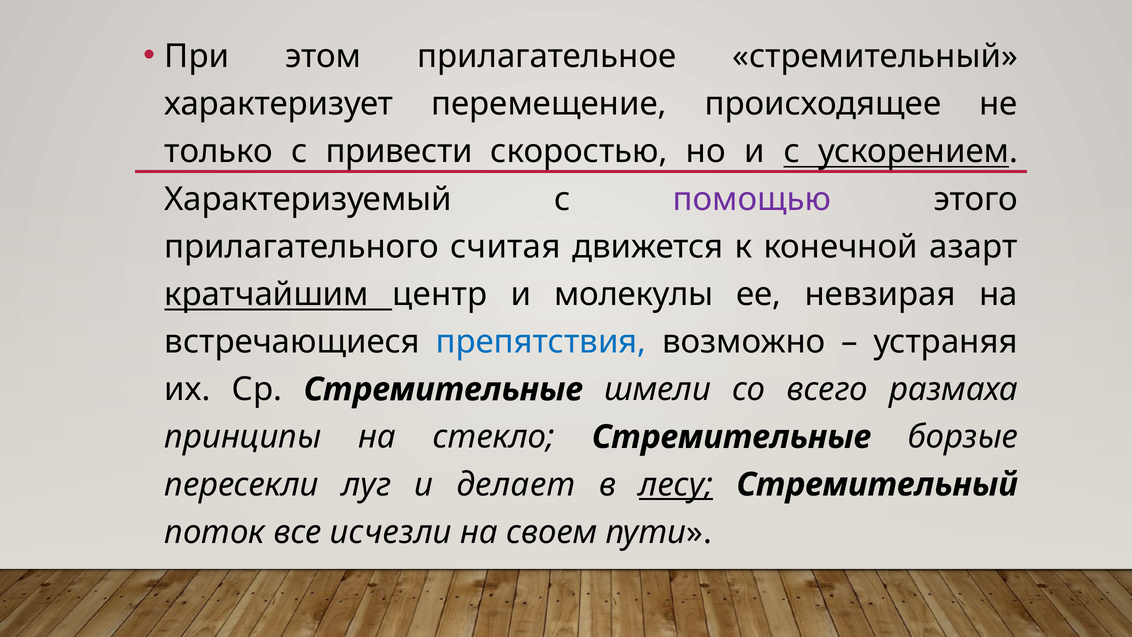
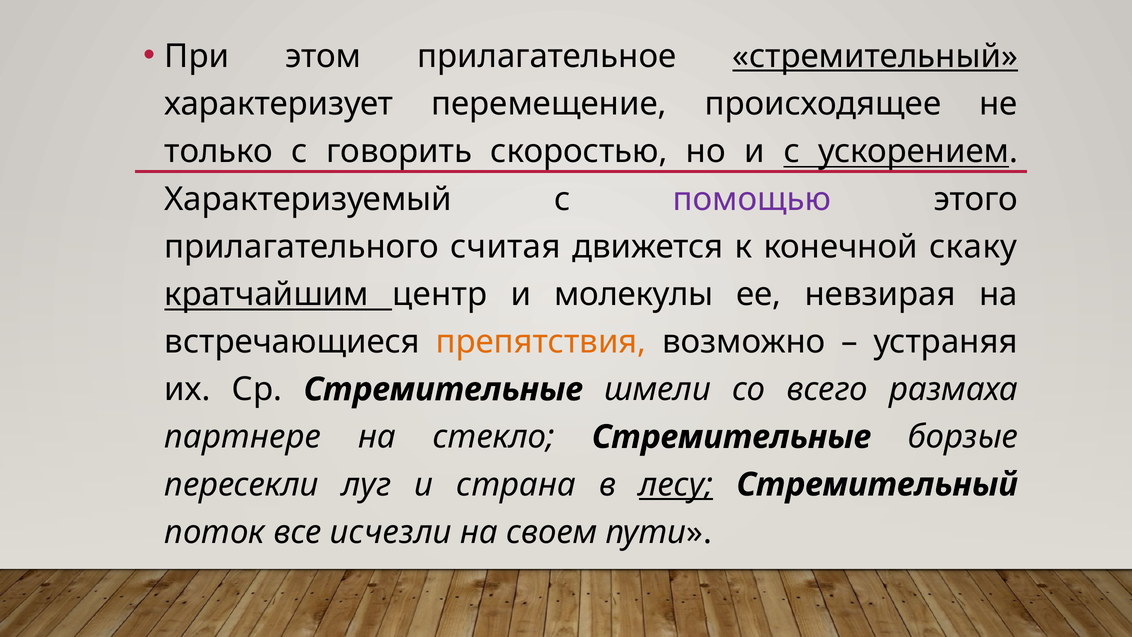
стремительный underline: none -> present (875, 56)
привести: привести -> говорить (399, 151)
азарт: азарт -> скаку (973, 247)
препятствия colour: blue -> orange (541, 342)
принципы: принципы -> партнере (243, 437)
делает: делает -> страна (516, 484)
